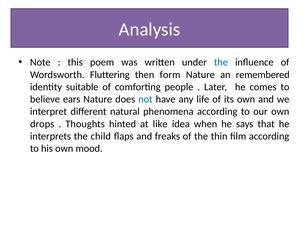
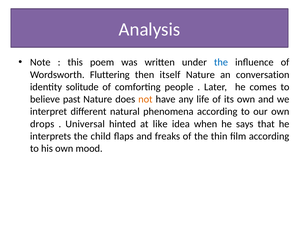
form: form -> itself (170, 75)
remembered: remembered -> conversation (263, 75)
suitable: suitable -> solitude (82, 87)
ears: ears -> past (72, 99)
not colour: blue -> orange (145, 99)
Thoughts: Thoughts -> Universal (85, 124)
